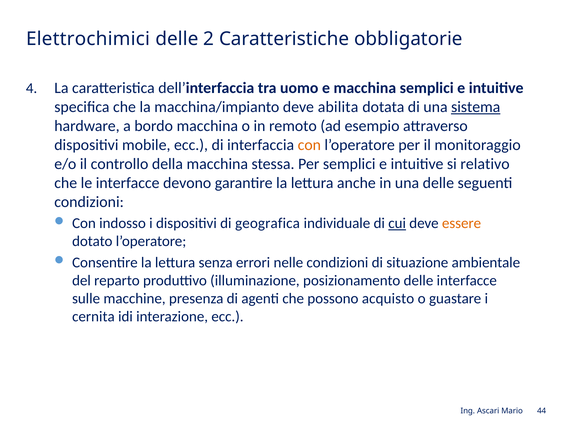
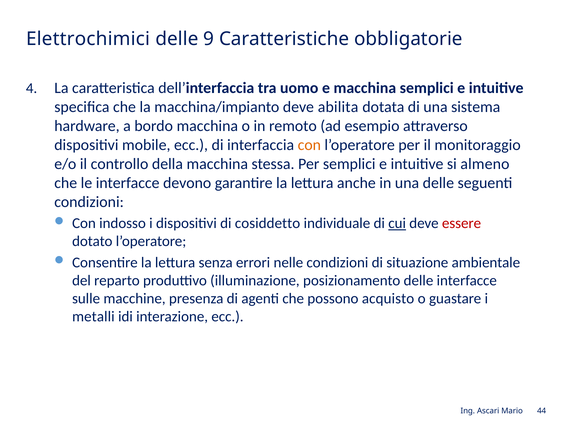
2: 2 -> 9 (209, 39)
sistema underline: present -> none (476, 107)
relativo: relativo -> almeno (485, 164)
geografica: geografica -> cosiddetto (268, 223)
essere colour: orange -> red (462, 223)
cernita: cernita -> metalli (93, 316)
